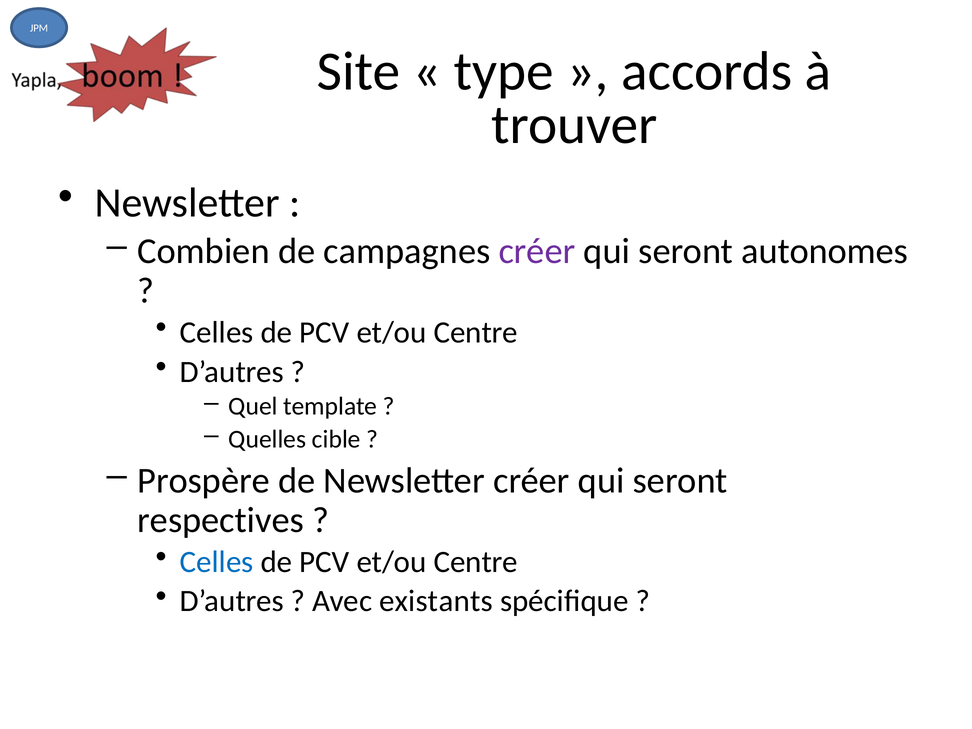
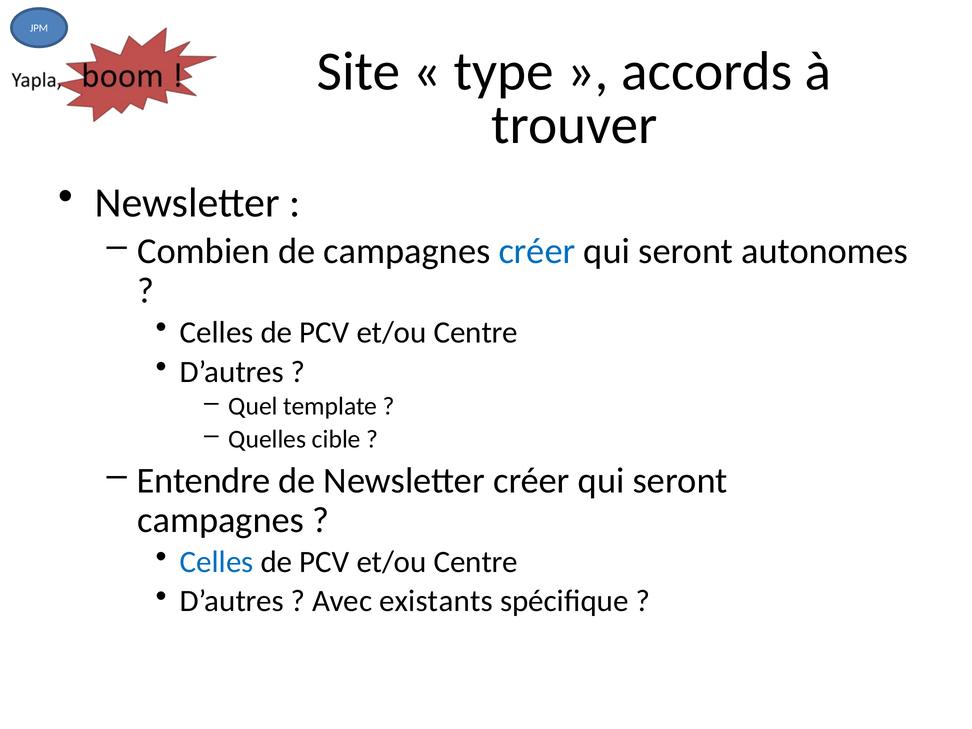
créer colour: purple -> blue (537, 251)
Prospère: Prospère -> Entendre (204, 481)
respectives: respectives -> campagnes (221, 520)
